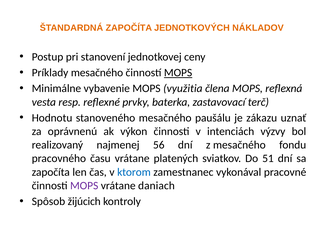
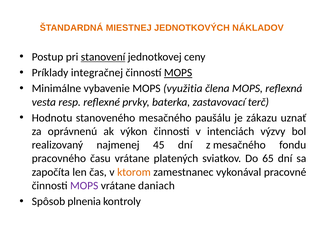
ŠTANDARDNÁ ZAPOČÍTA: ZAPOČÍTA -> MIESTNEJ (129, 28)
stanovení underline: none -> present (103, 57)
Príklady mesačného: mesačného -> integračnej (97, 73)
56: 56 -> 45 (159, 145)
51: 51 -> 65 (268, 159)
ktorom colour: blue -> orange (134, 172)
žijúcich: žijúcich -> plnenia (84, 202)
